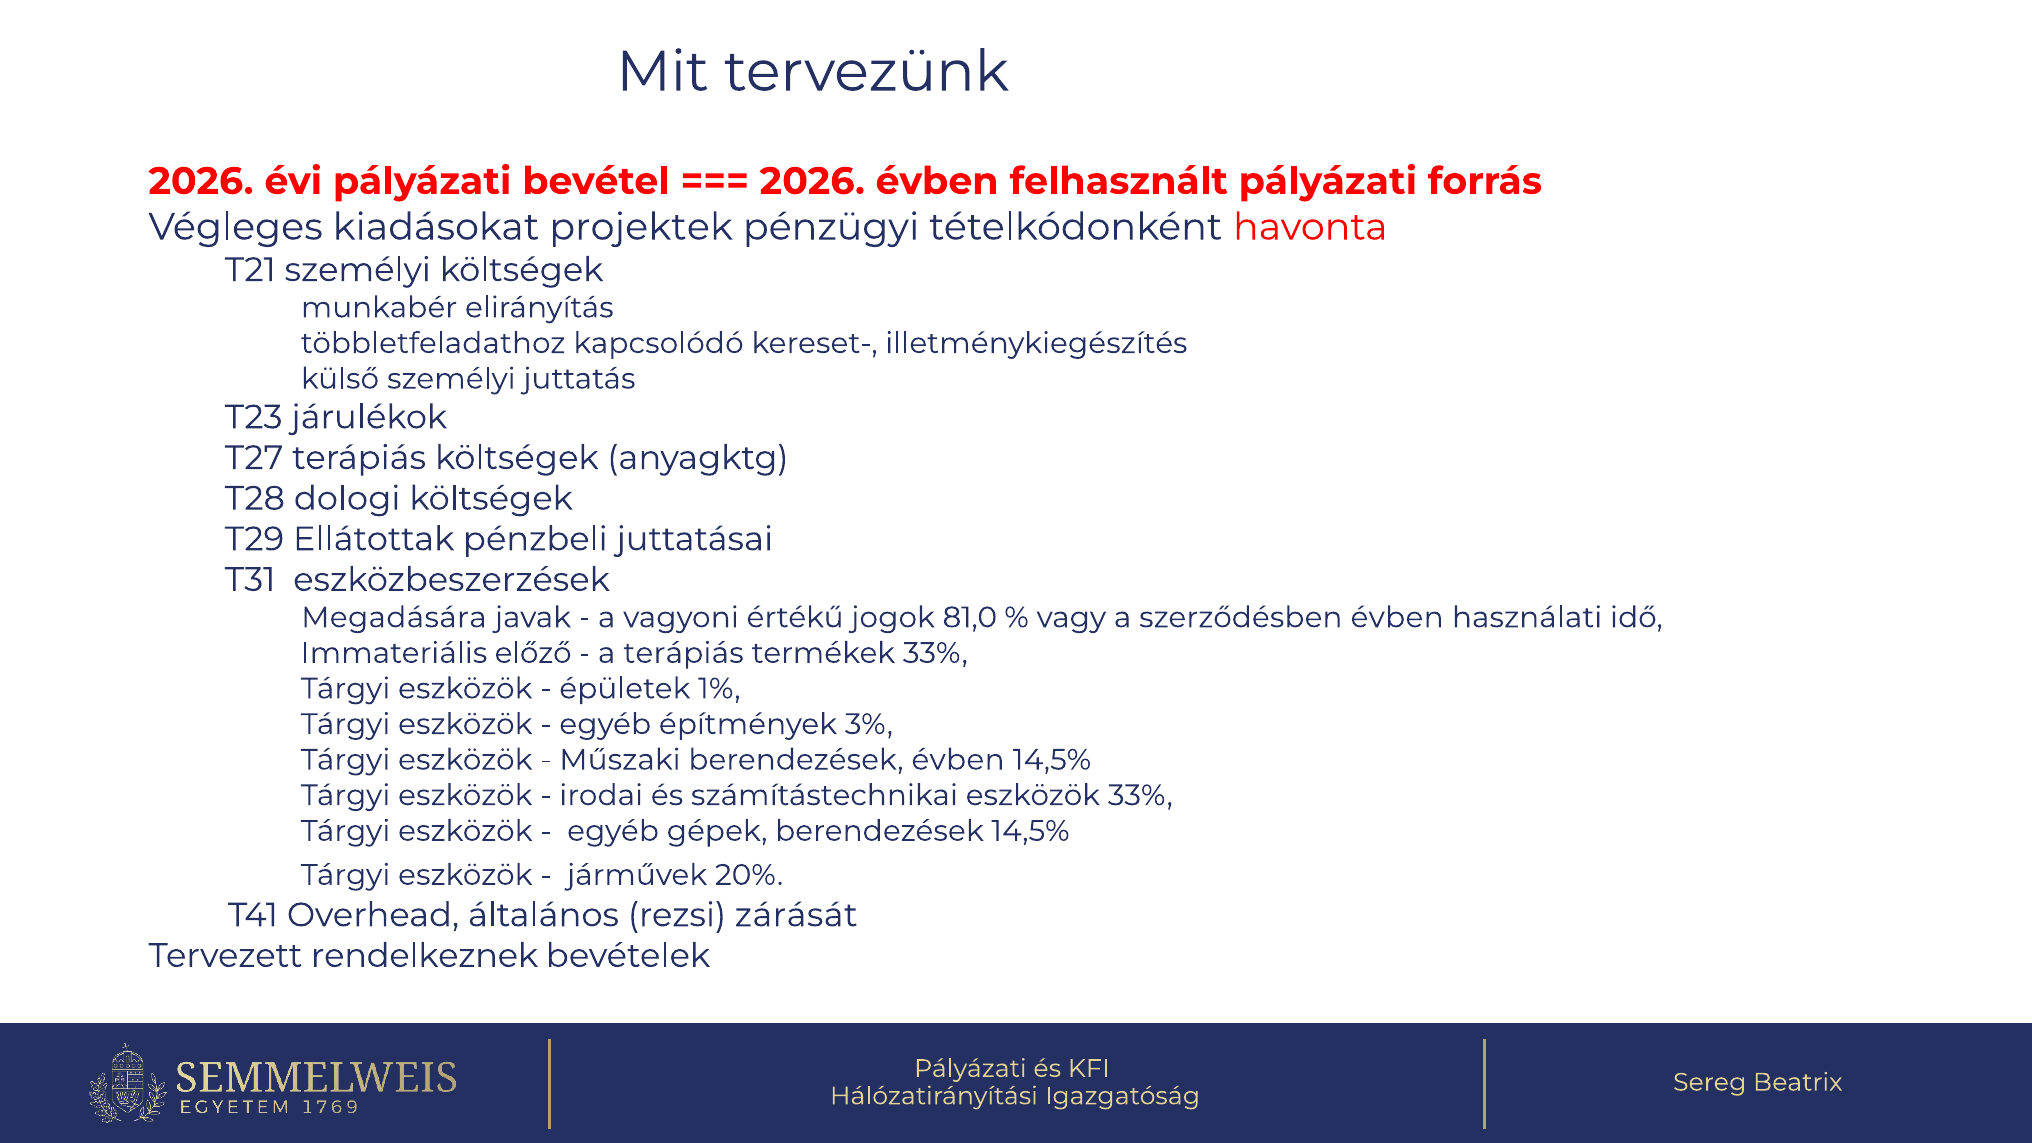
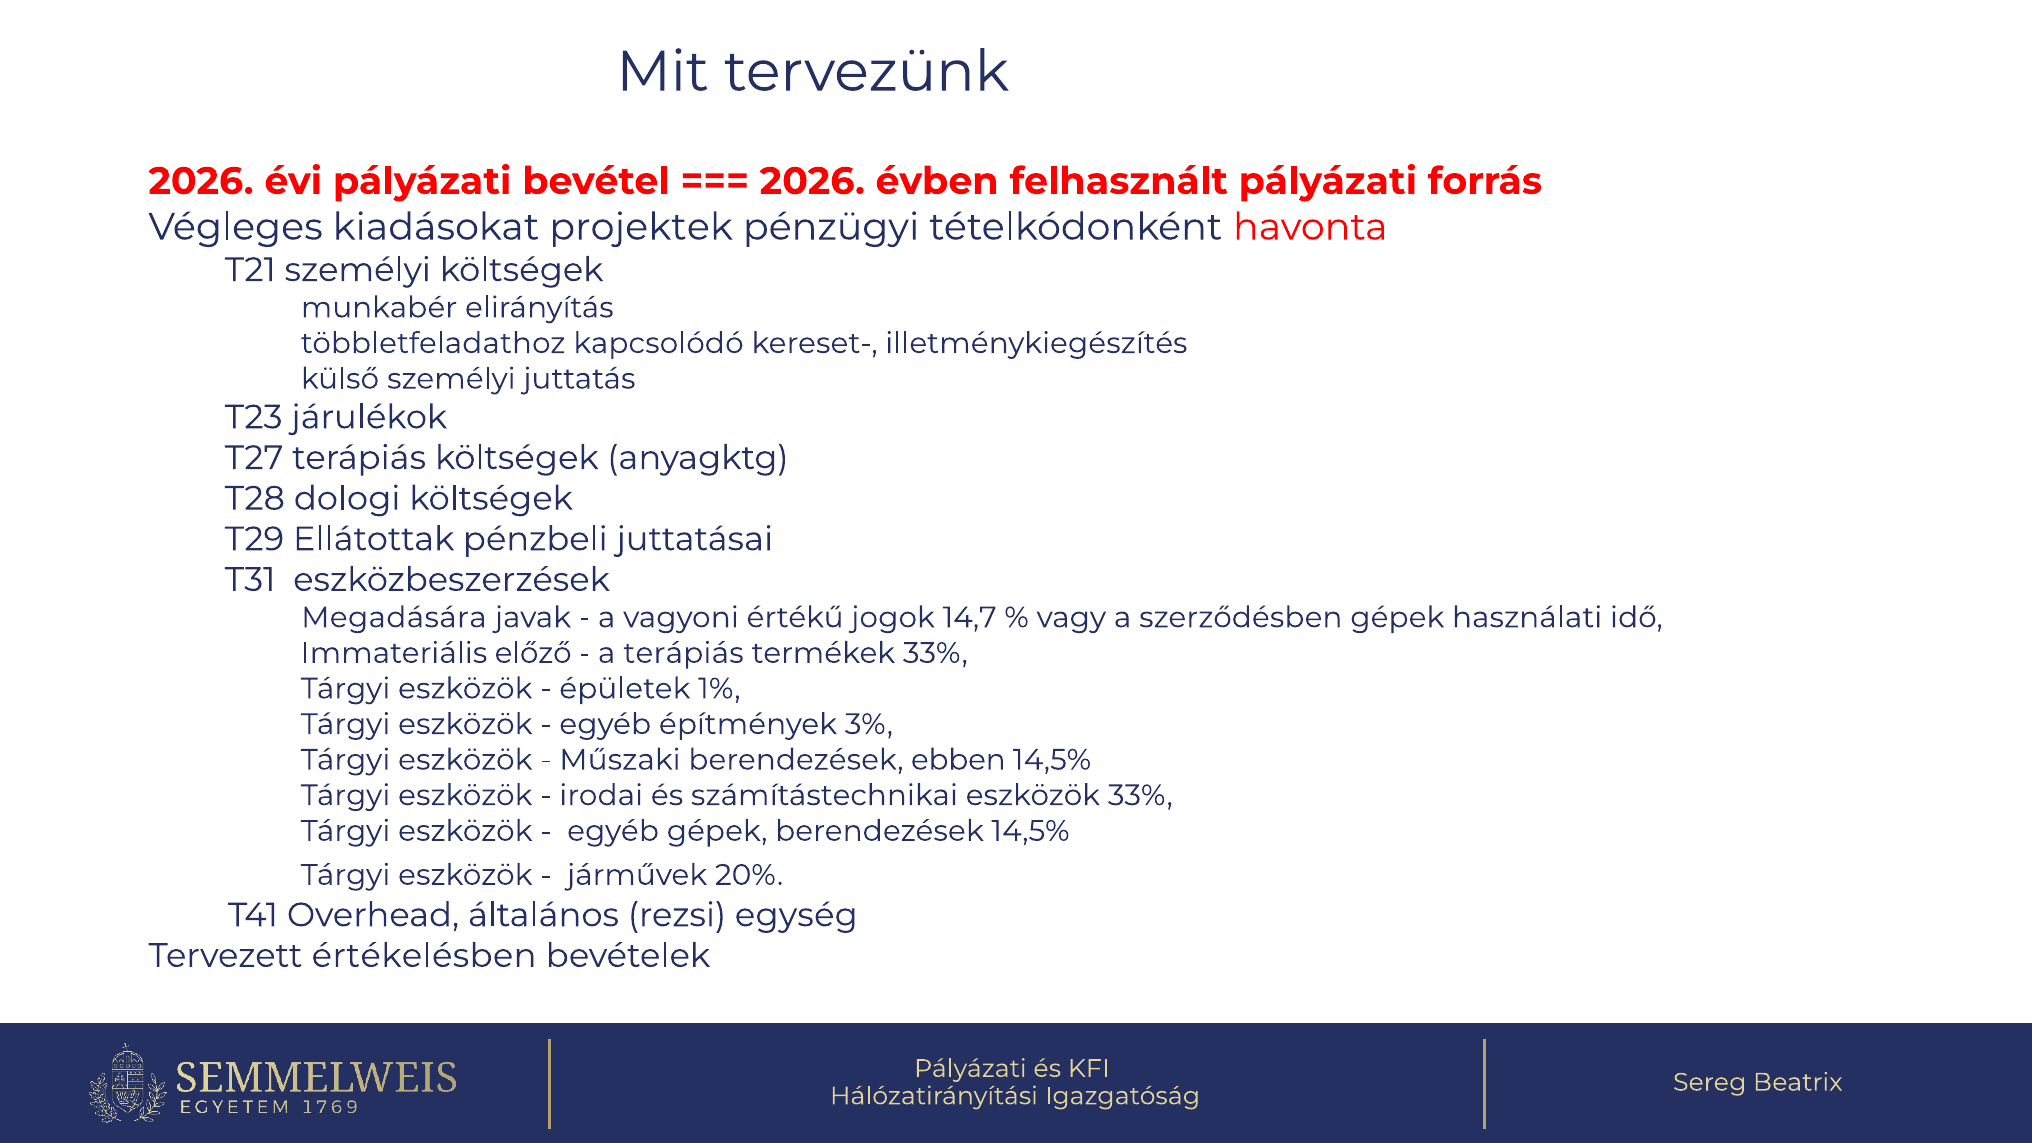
81,0: 81,0 -> 14,7 (970, 618)
szerződésben évben: évben -> gépek (1397, 618)
berendezések évben: évben -> ebben (958, 760)
zárását: zárását -> egység (796, 915)
rendelkeznek: rendelkeznek -> értékelésben (424, 956)
